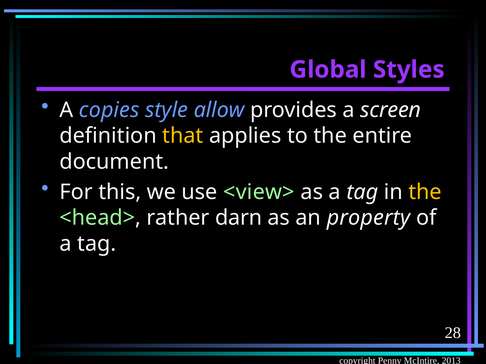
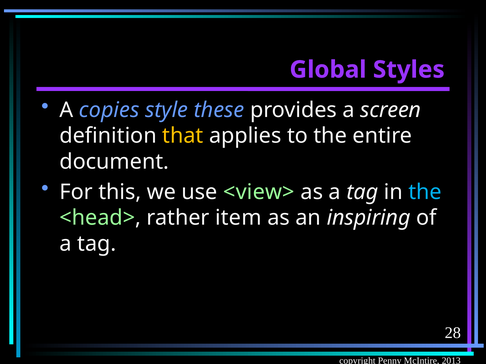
allow: allow -> these (219, 110)
the colour: yellow -> light blue (425, 192)
darn: darn -> item (238, 218)
property: property -> inspiring (369, 218)
